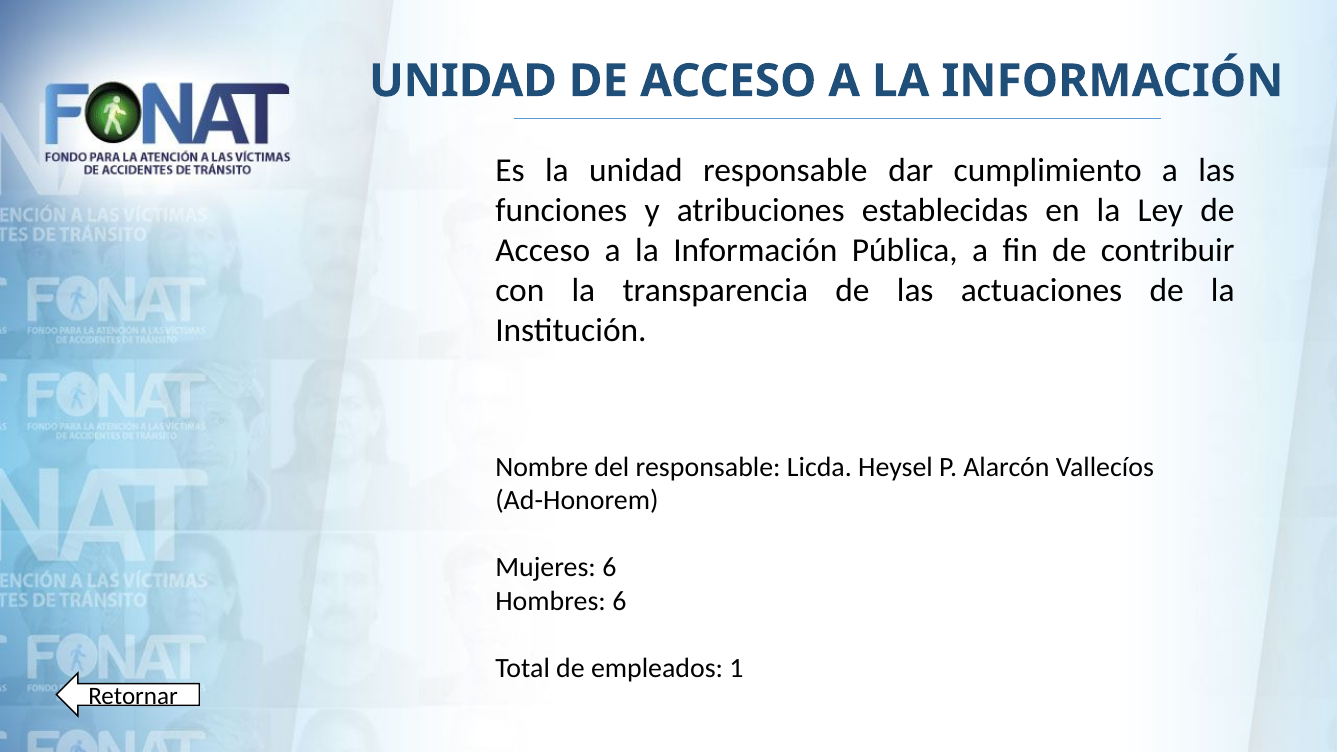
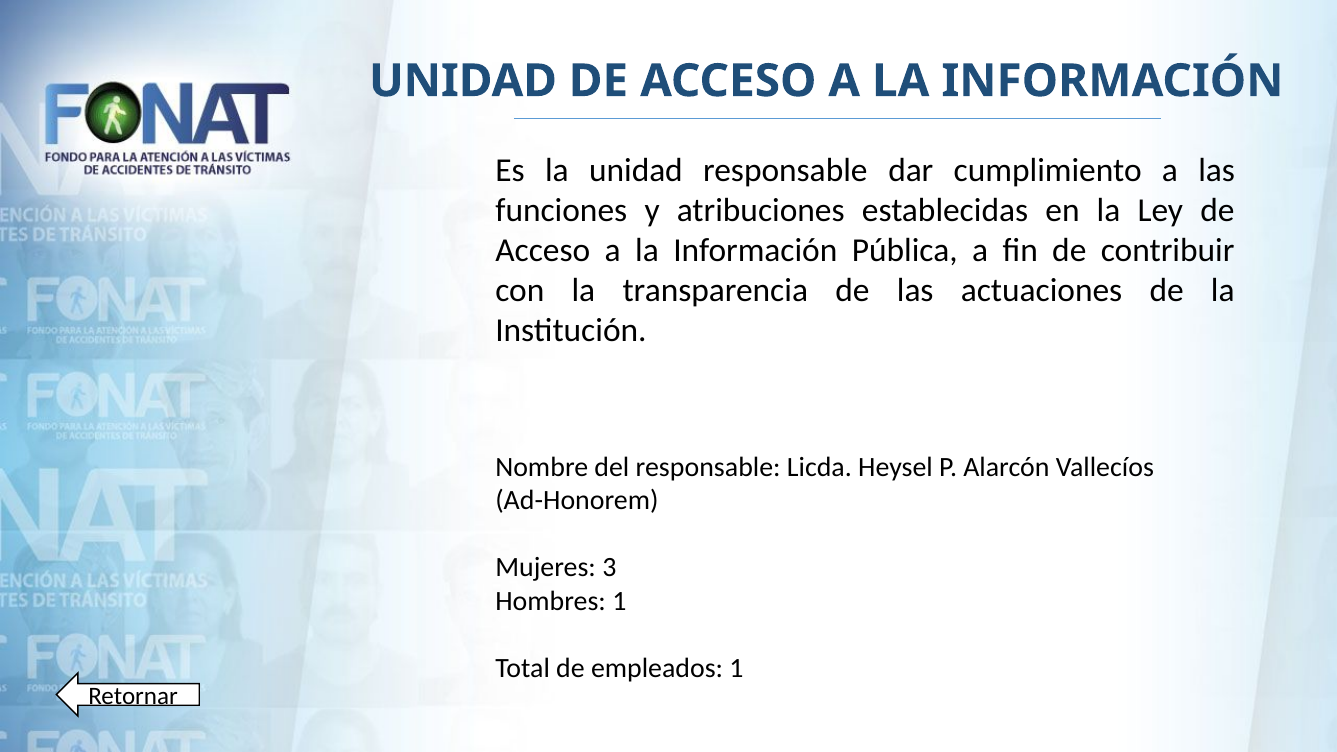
Mujeres 6: 6 -> 3 (609, 568)
Hombres 6: 6 -> 1 (619, 601)
